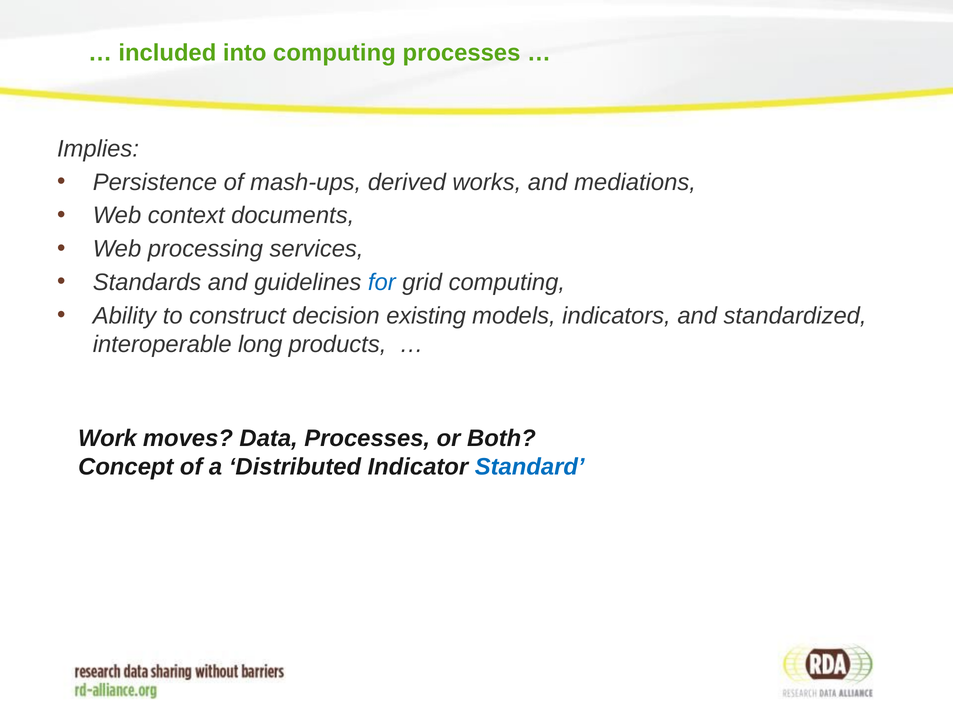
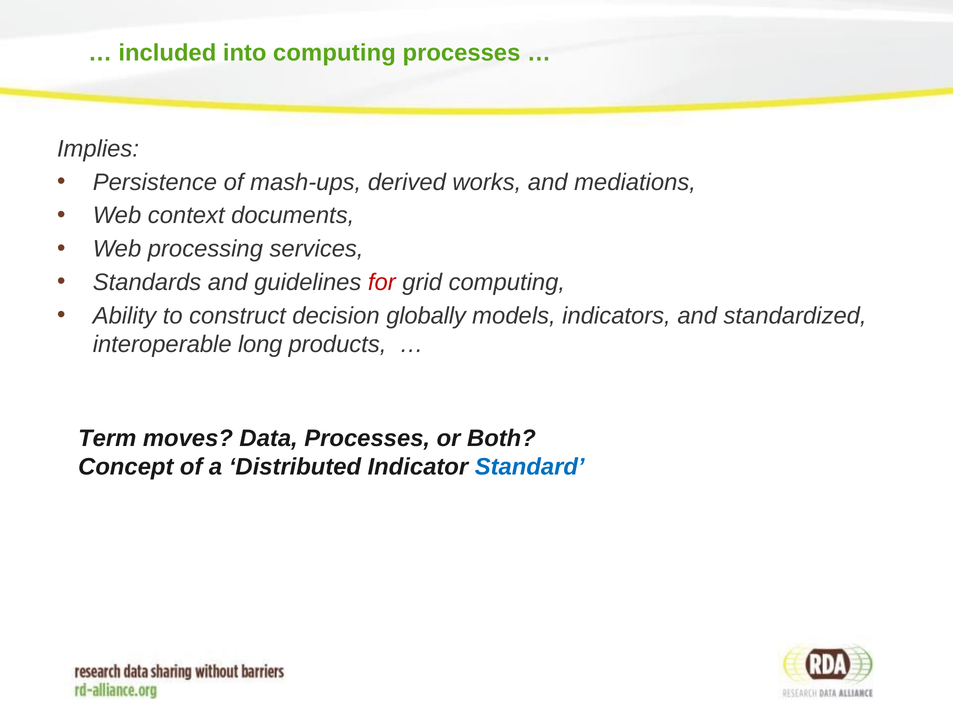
for colour: blue -> red (382, 282)
existing: existing -> globally (426, 316)
Work: Work -> Term (107, 438)
